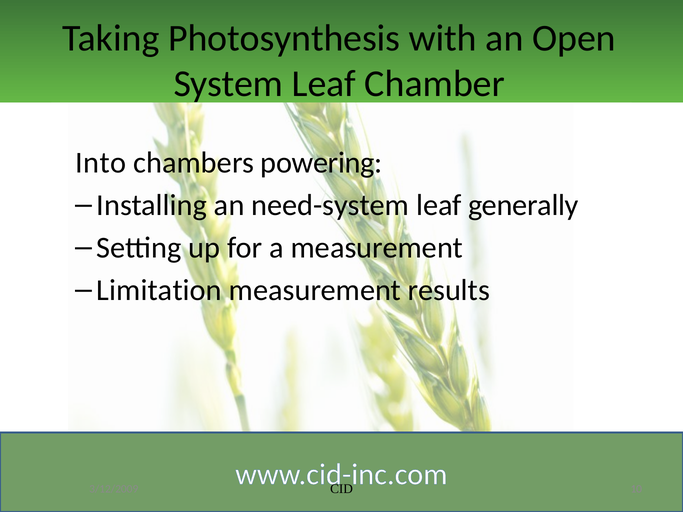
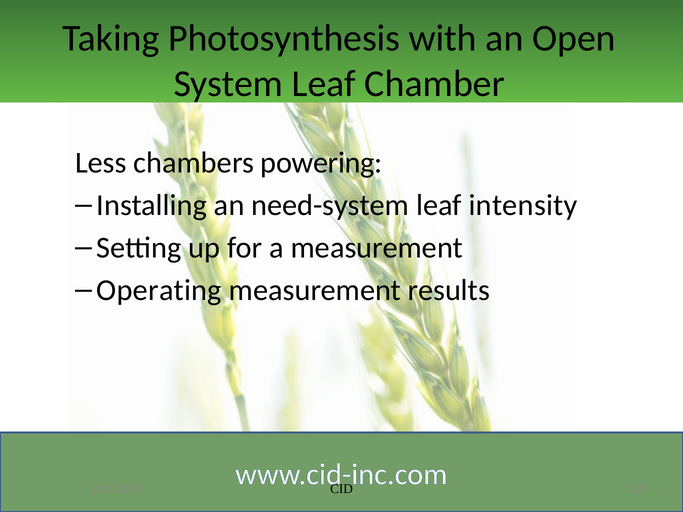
Into: Into -> Less (101, 163)
generally: generally -> intensity (523, 205)
Limitation: Limitation -> Operating (159, 290)
